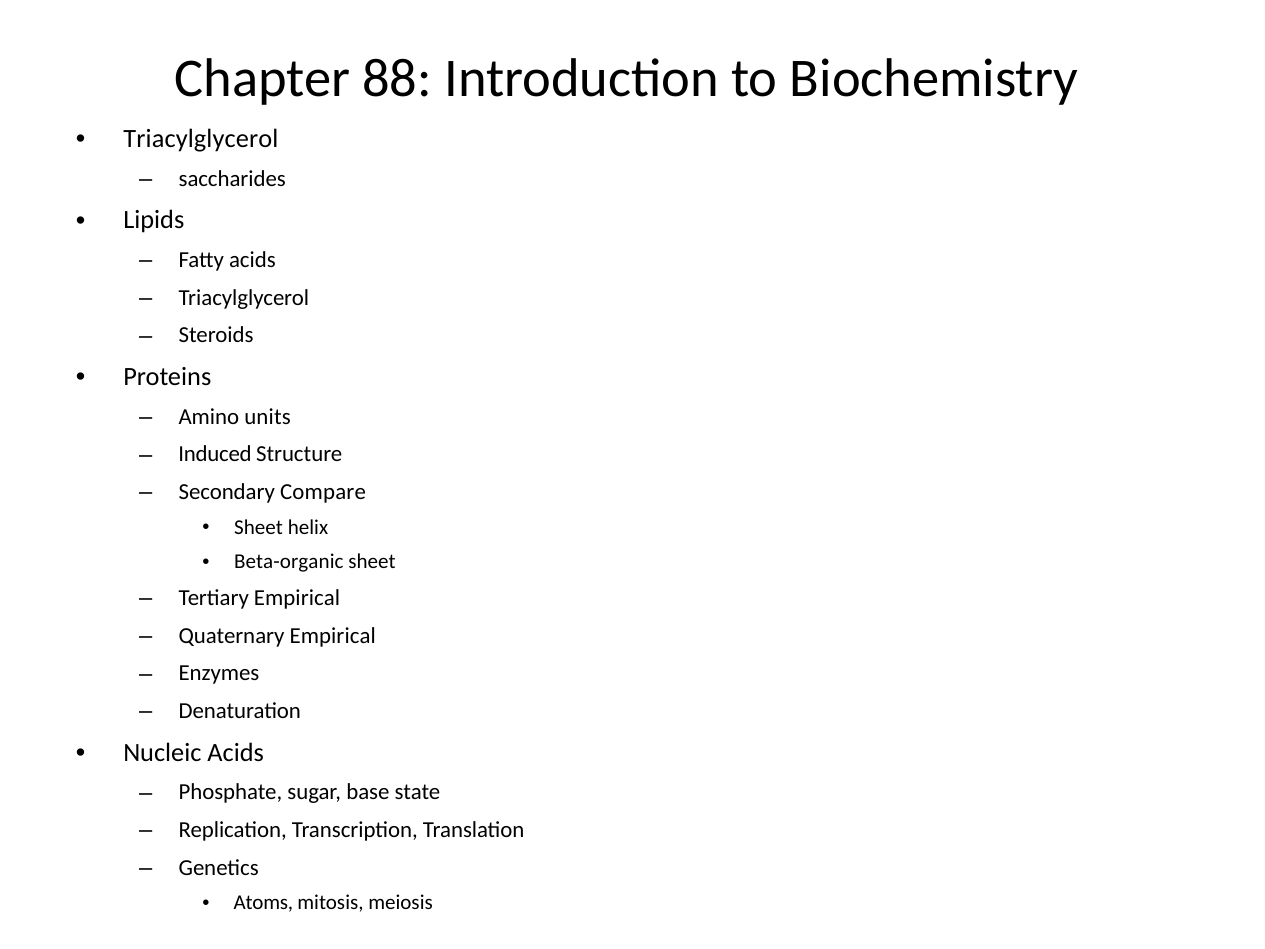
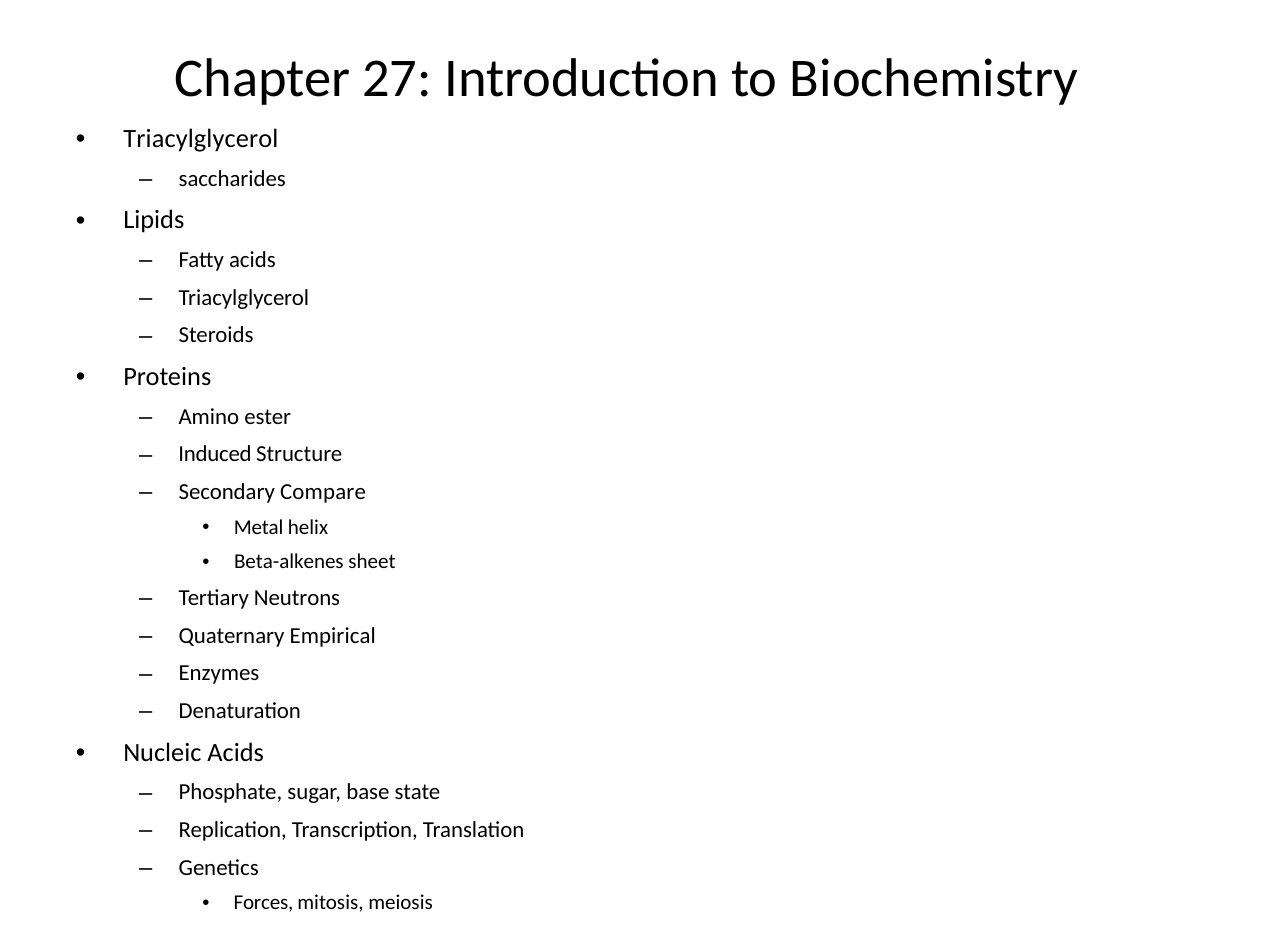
88: 88 -> 27 (397, 78)
units: units -> ester (268, 416)
Sheet: Sheet -> Metal (259, 527)
Beta-organic: Beta-organic -> Beta-alkenes (289, 561)
Tertiary Empirical: Empirical -> Neutrons (297, 598)
Atoms: Atoms -> Forces (263, 903)
